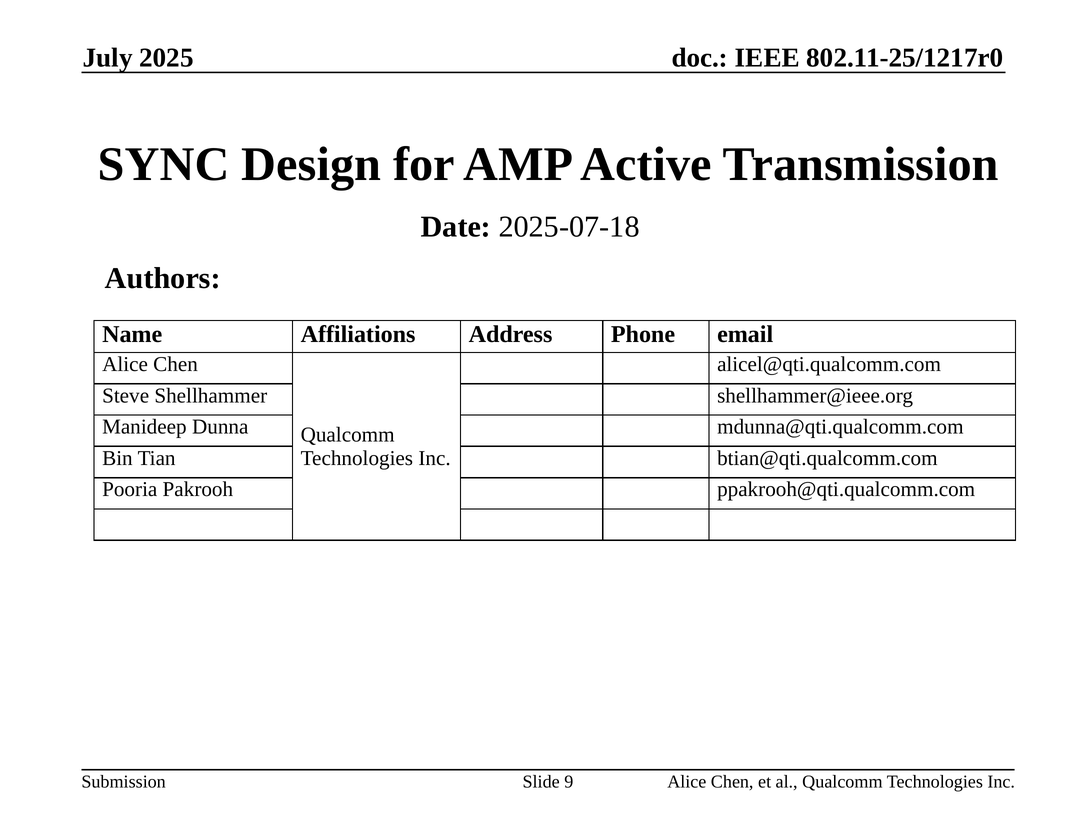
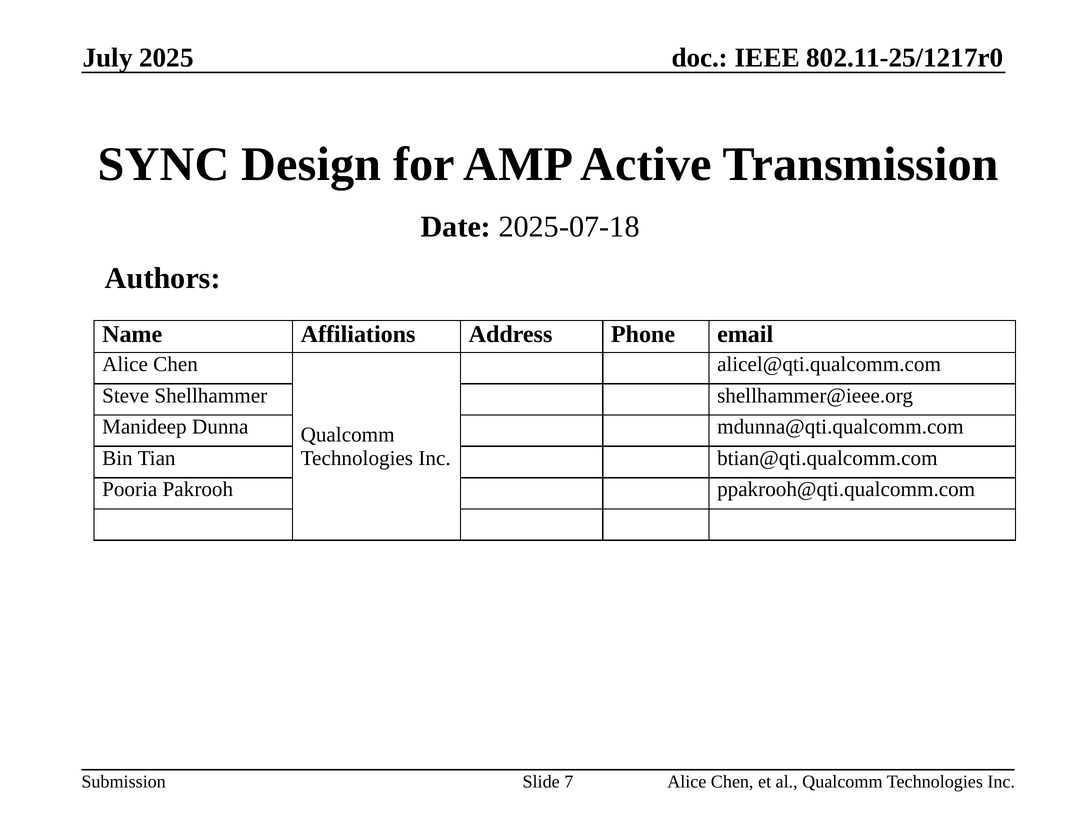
9: 9 -> 7 (569, 782)
